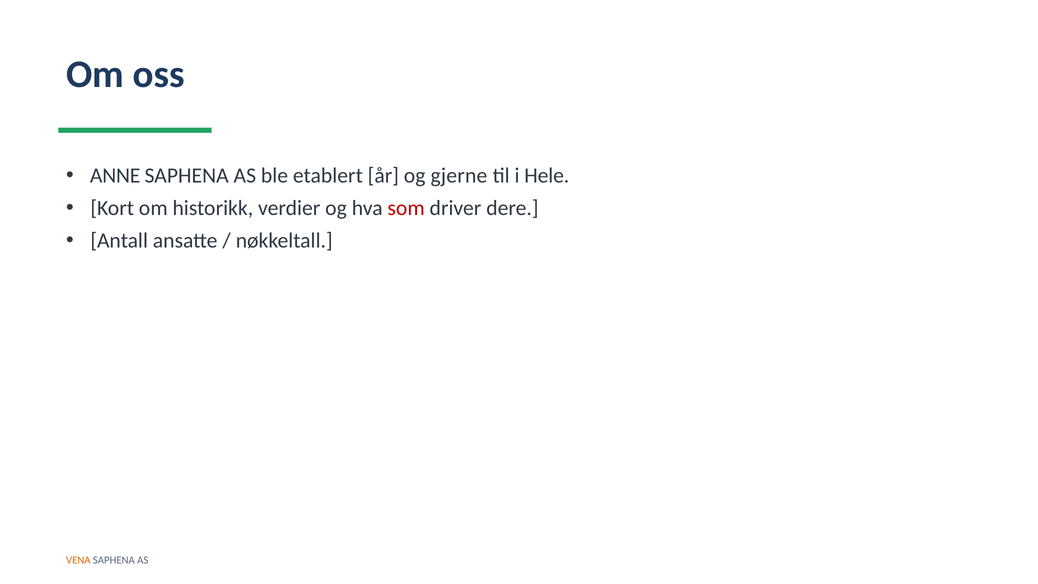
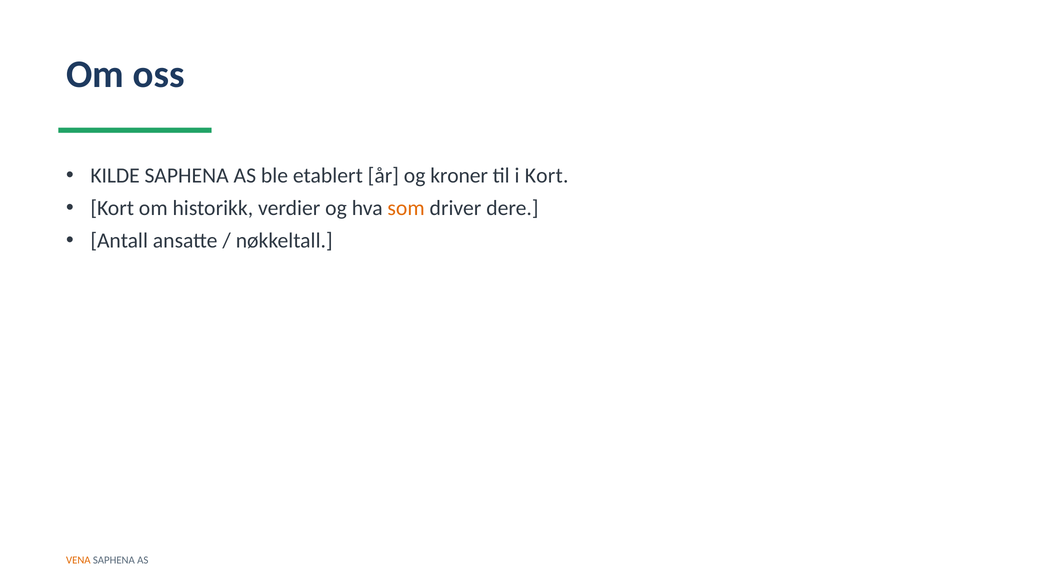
ANNE: ANNE -> KILDE (115, 176)
gjerne: gjerne -> kroner (459, 176)
i Hele: Hele -> Kort (547, 176)
som colour: red -> orange (406, 208)
